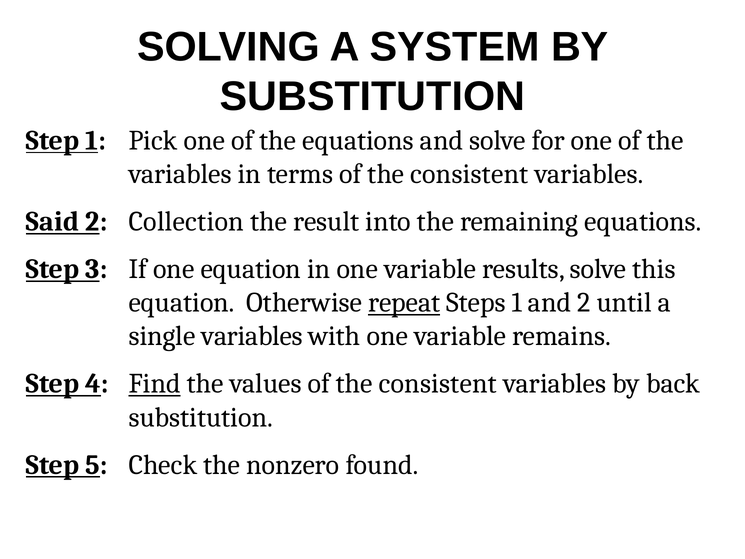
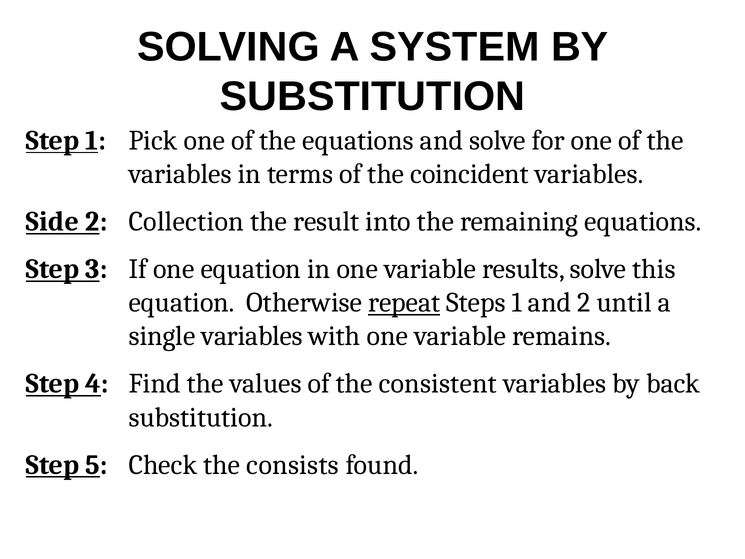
terms of the consistent: consistent -> coincident (470, 174)
Said: Said -> Side (52, 221)
Find underline: present -> none (155, 384)
nonzero: nonzero -> consists (293, 465)
